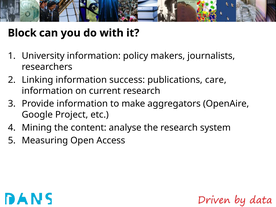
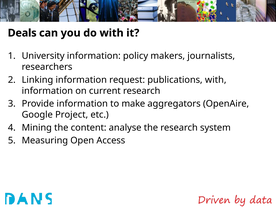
Block: Block -> Deals (22, 33)
success: success -> request (127, 80)
publications care: care -> with (216, 80)
